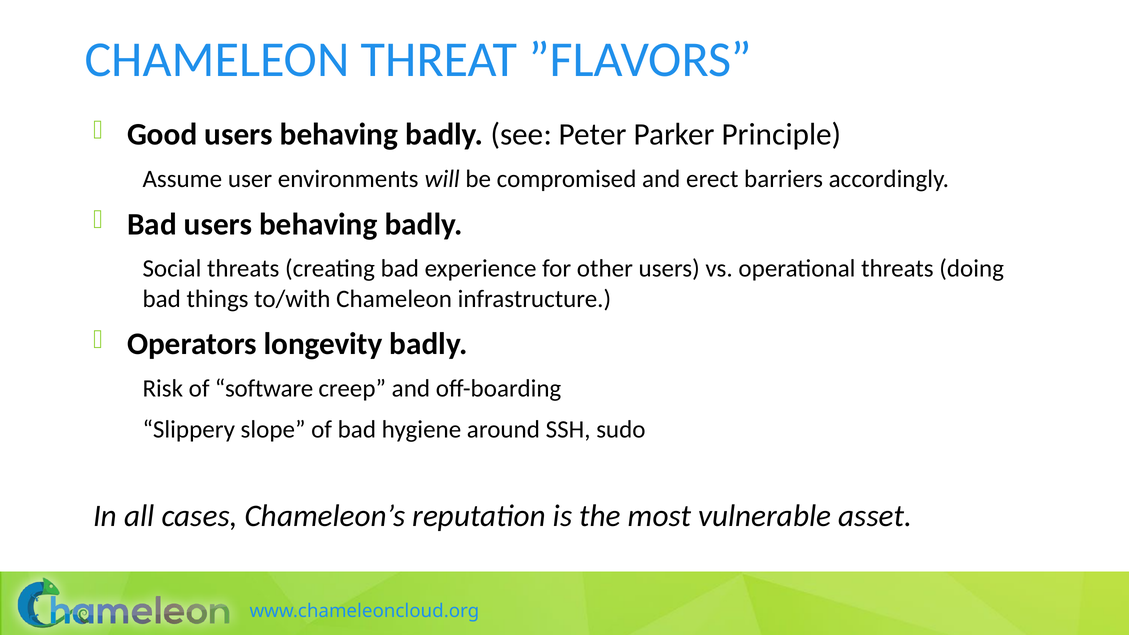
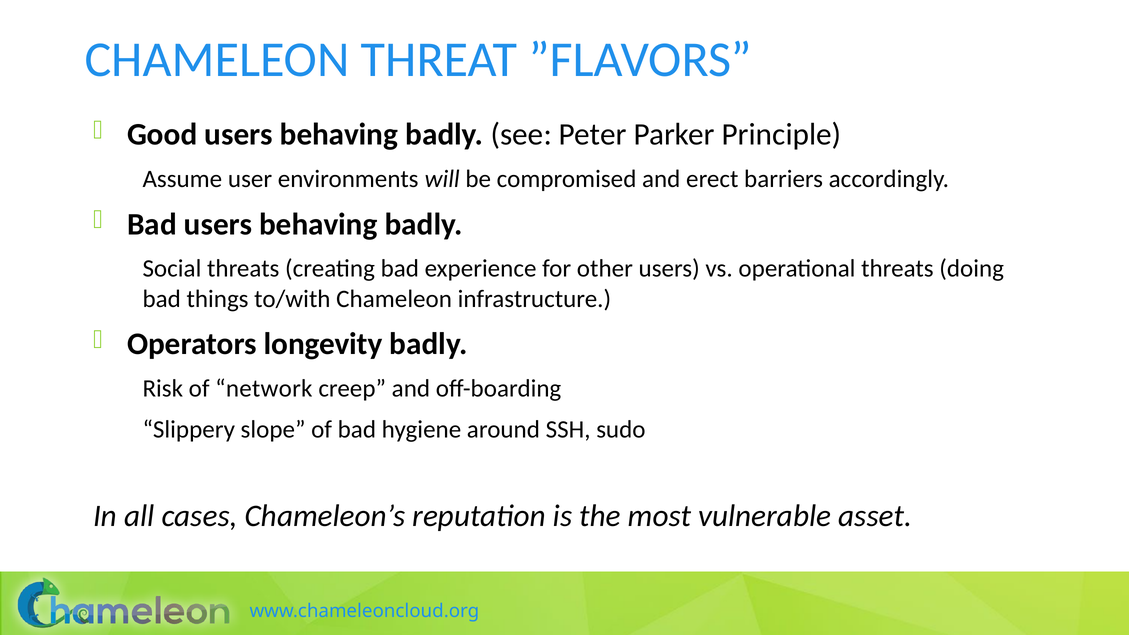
software: software -> network (264, 389)
